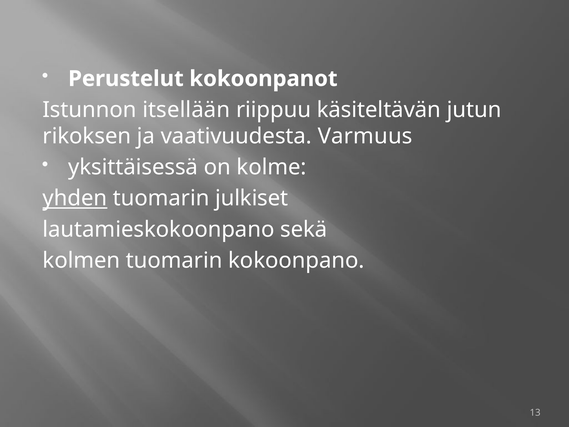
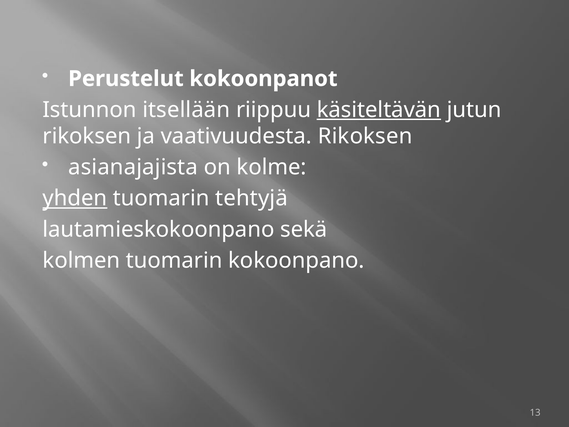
käsiteltävän underline: none -> present (379, 110)
vaativuudesta Varmuus: Varmuus -> Rikoksen (365, 136)
yksittäisessä: yksittäisessä -> asianajajista (133, 167)
julkiset: julkiset -> tehtyjä (252, 198)
